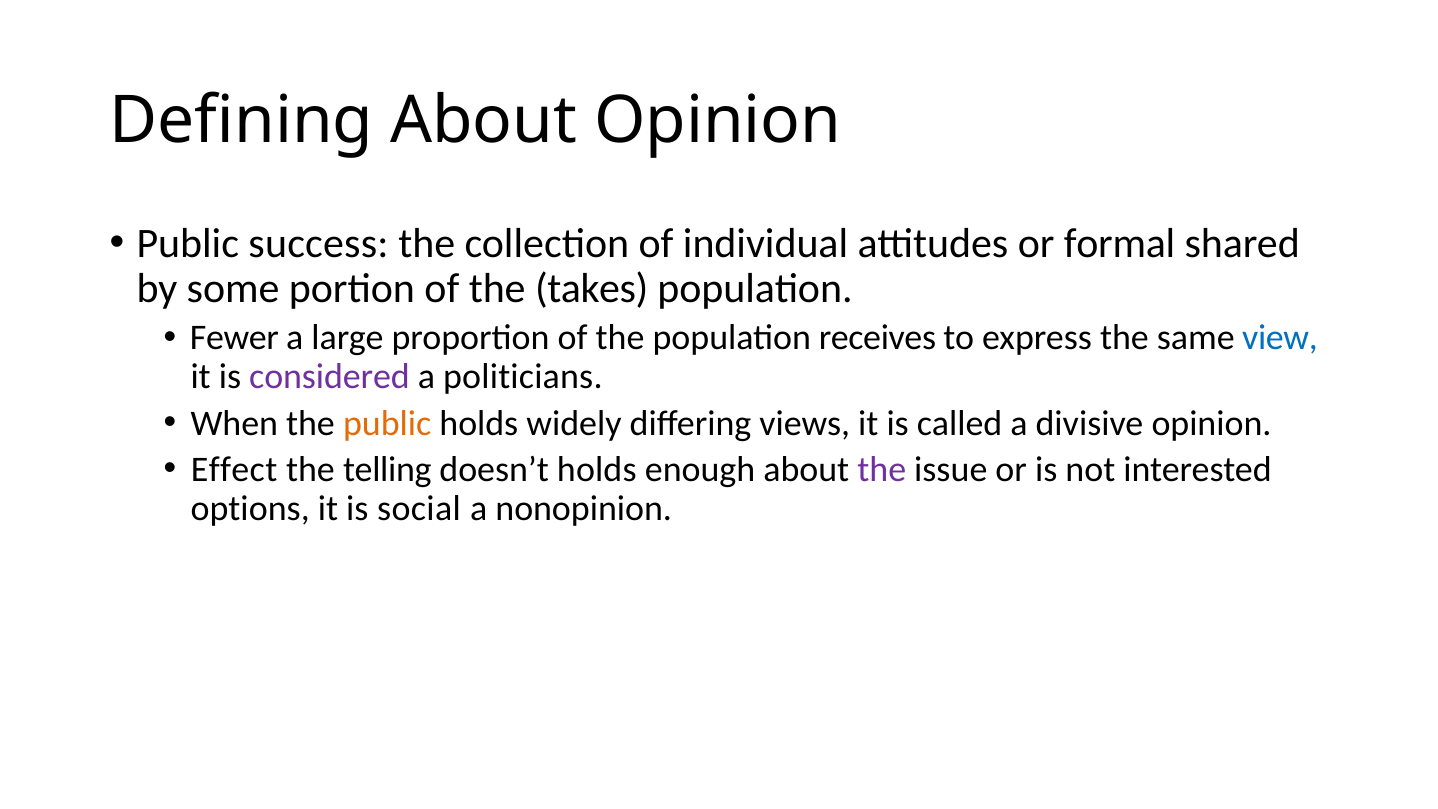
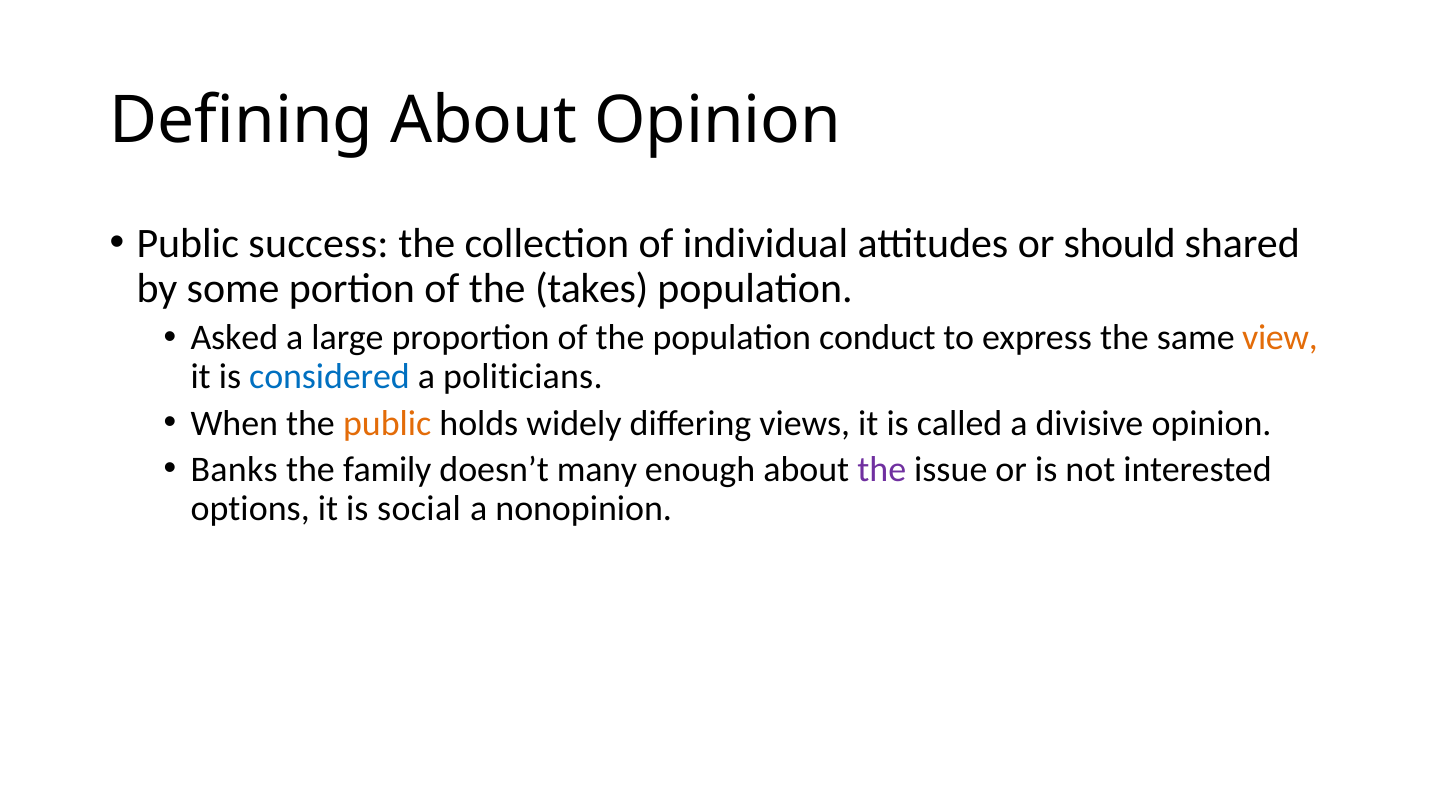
formal: formal -> should (1120, 243)
Fewer: Fewer -> Asked (234, 338)
receives: receives -> conduct (877, 338)
view colour: blue -> orange (1280, 338)
considered colour: purple -> blue (330, 377)
Effect: Effect -> Banks (234, 469)
telling: telling -> family (387, 469)
doesn’t holds: holds -> many (597, 469)
